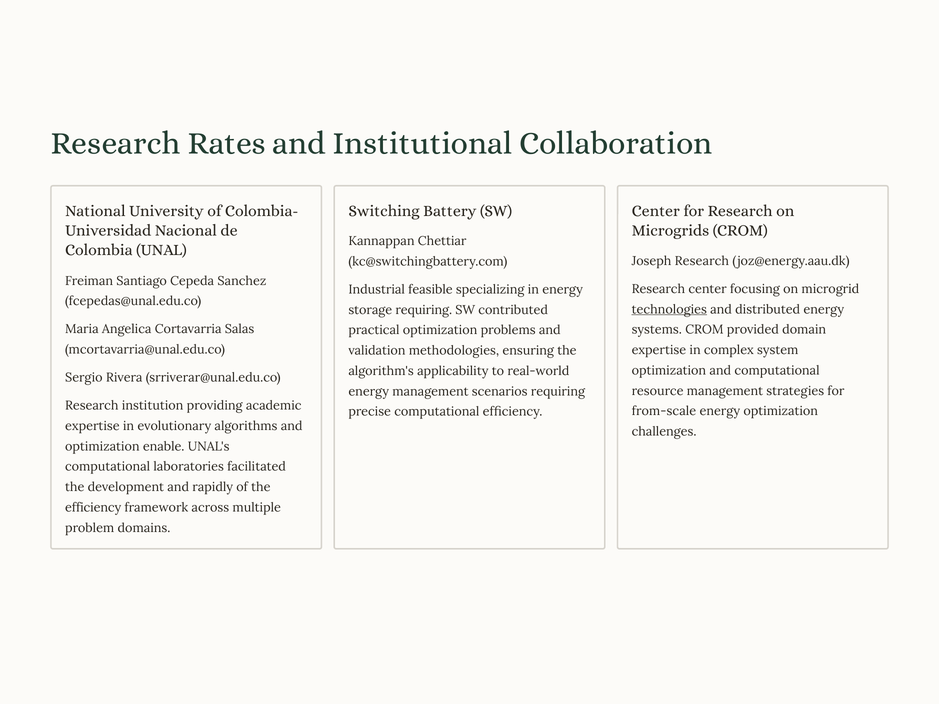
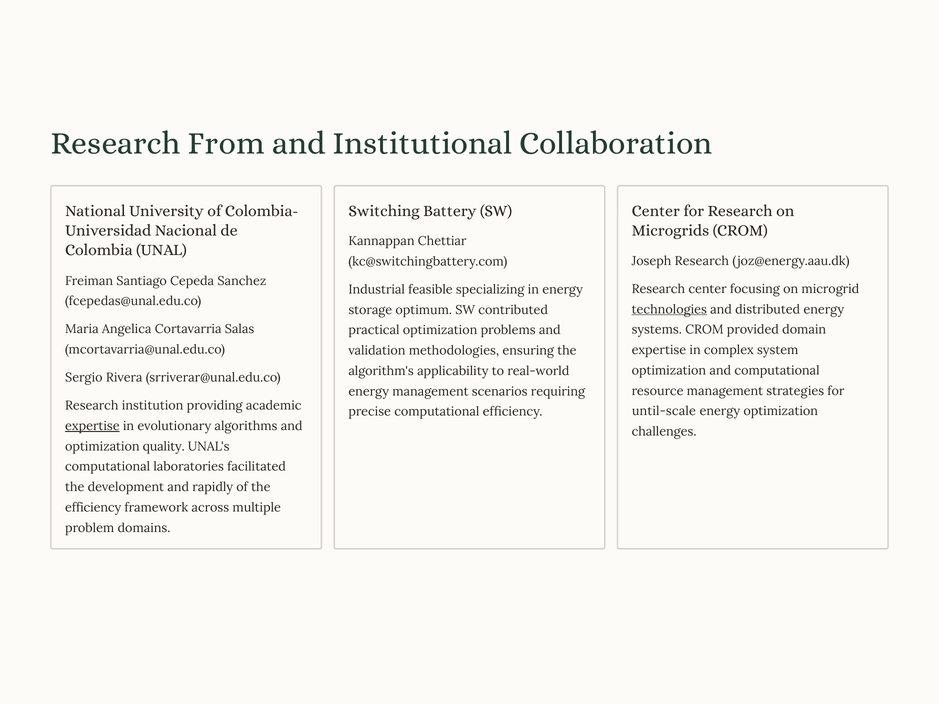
Rates: Rates -> From (226, 143)
storage requiring: requiring -> optimum (424, 310)
from-scale: from-scale -> until-scale (664, 411)
expertise underline: none -> present (92, 426)
enable: enable -> quality (164, 447)
